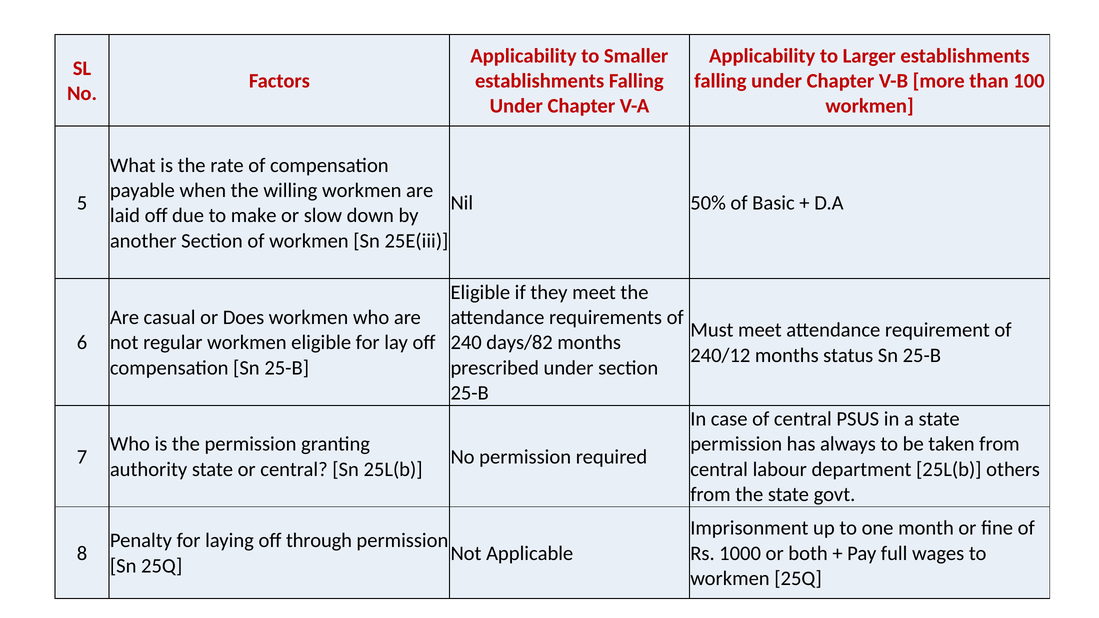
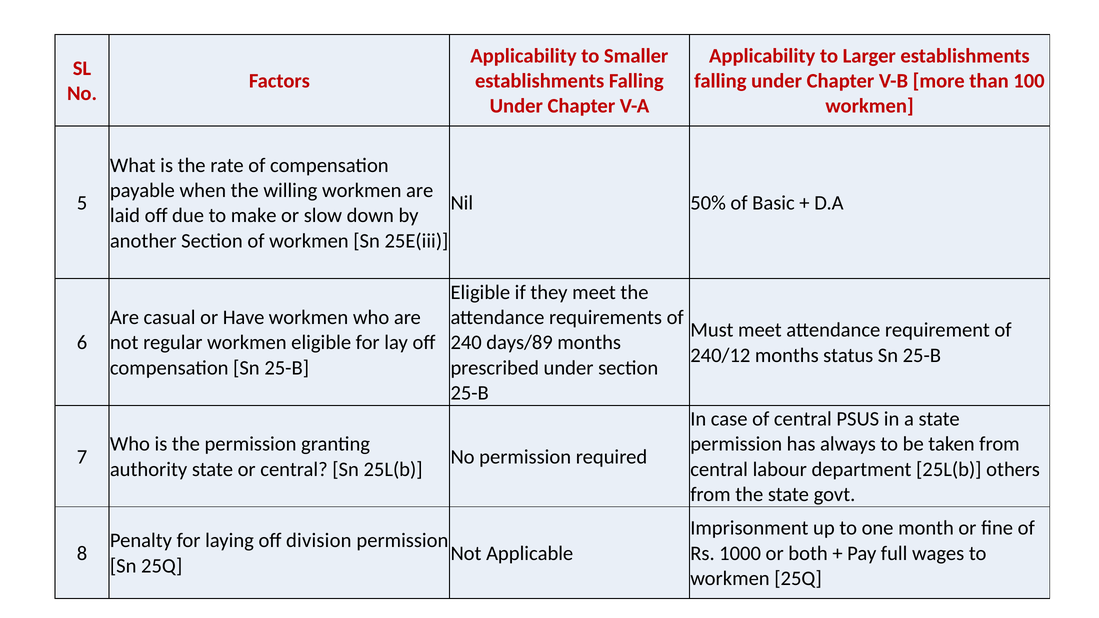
Does: Does -> Have (244, 318)
days/82: days/82 -> days/89 (520, 343)
through: through -> division (319, 541)
